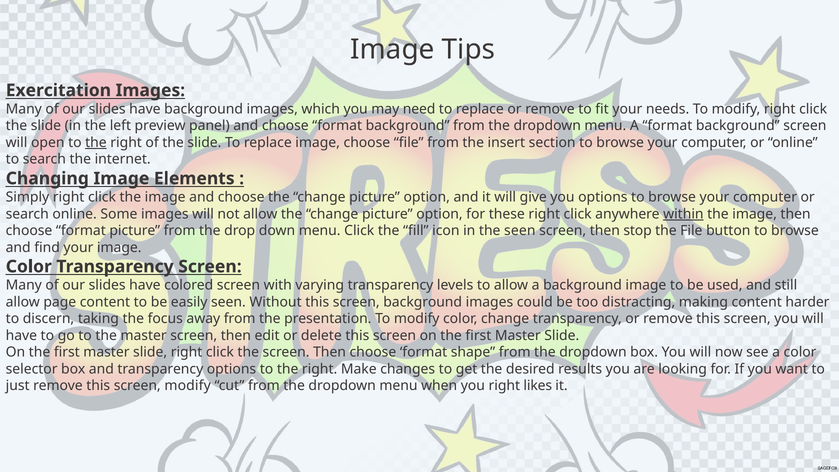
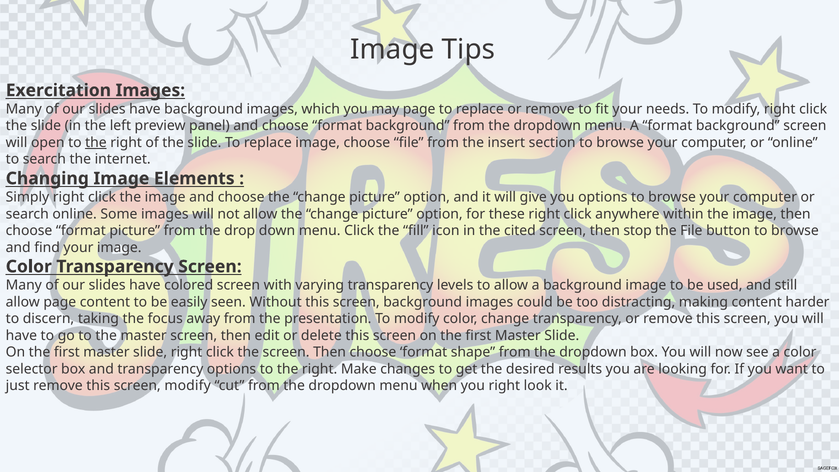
may need: need -> page (419, 109)
within underline: present -> none (683, 214)
the seen: seen -> cited (520, 231)
likes: likes -> look (538, 386)
